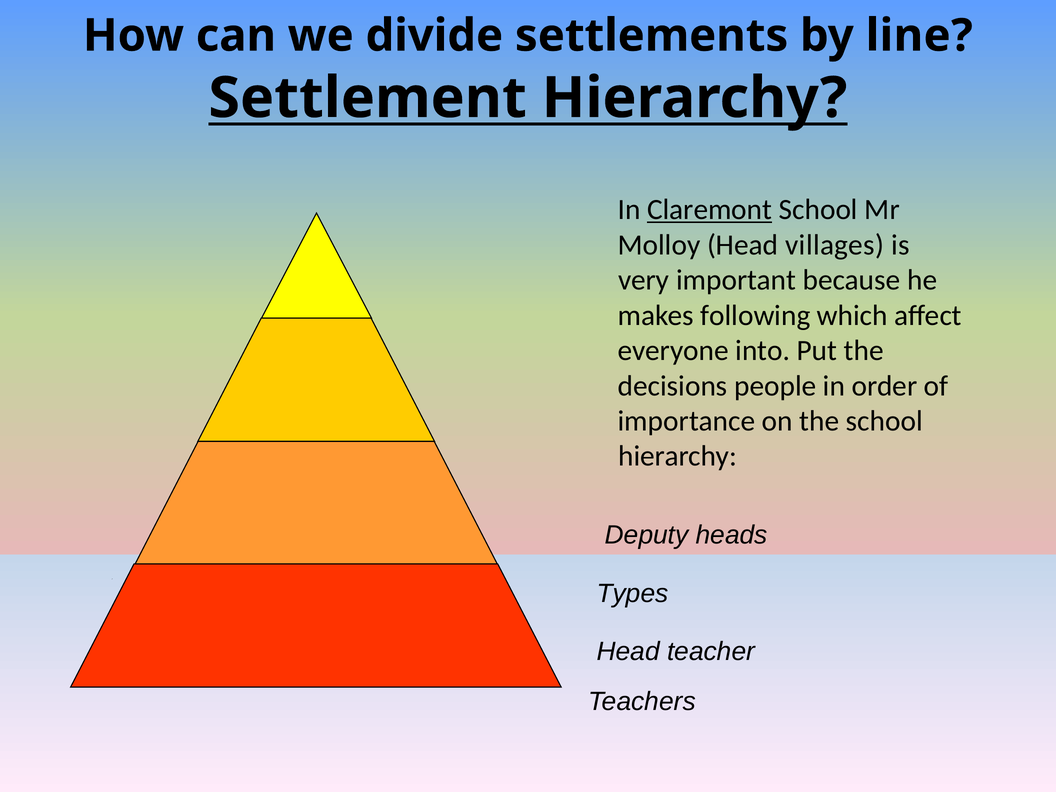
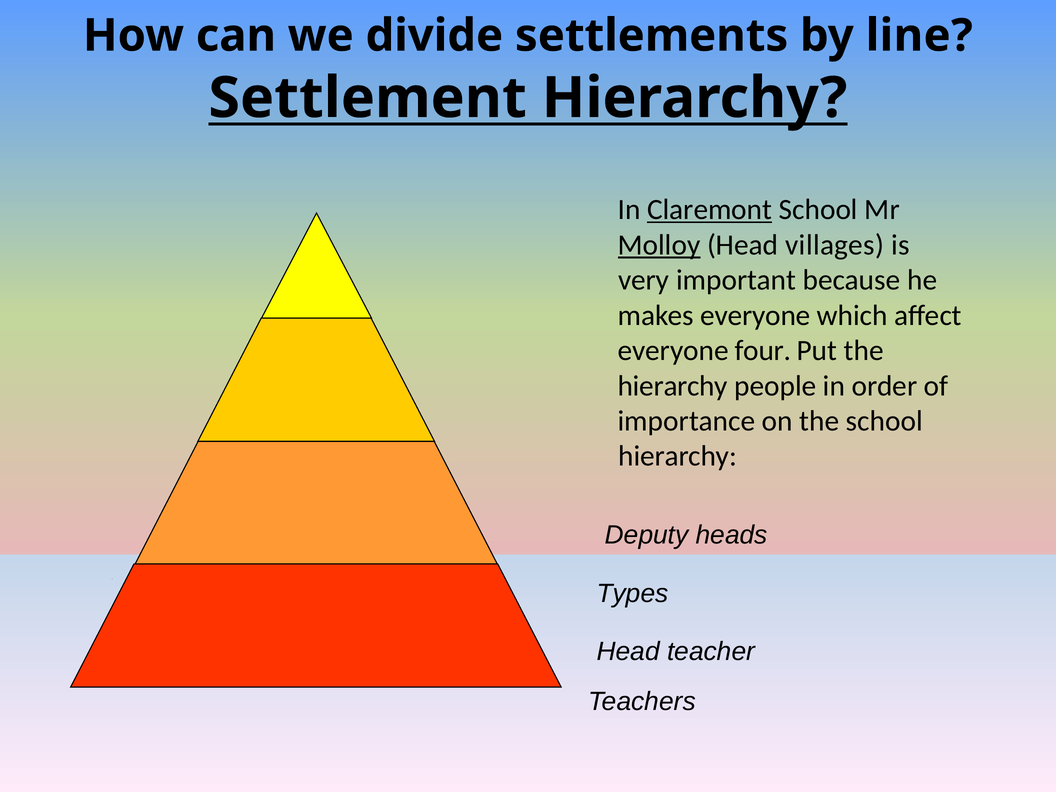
Molloy underline: none -> present (659, 245)
makes following: following -> everyone (755, 315)
into: into -> four (763, 351)
decisions: decisions -> hierarchy (673, 386)
